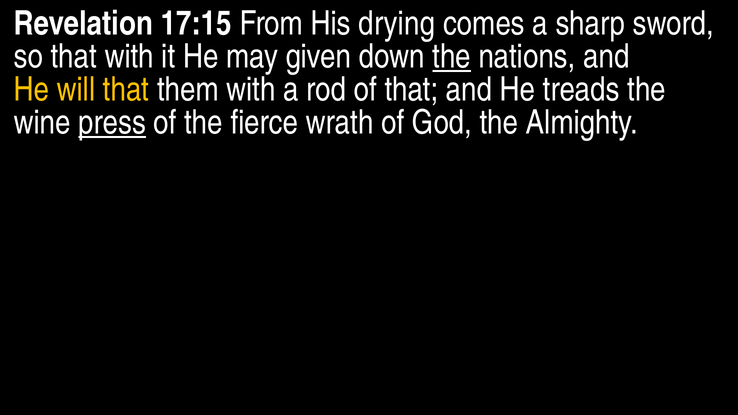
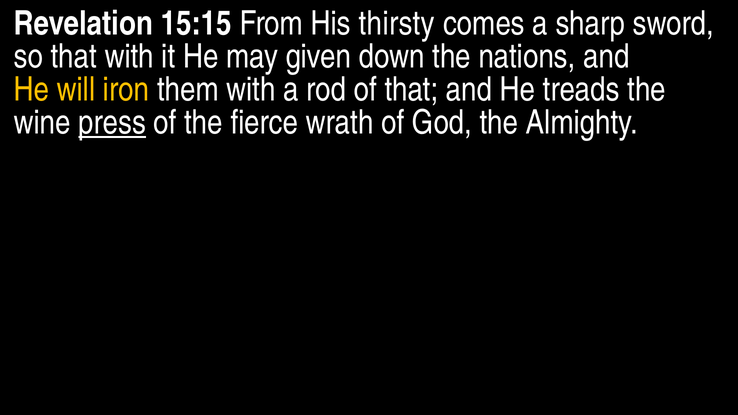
17:15: 17:15 -> 15:15 (196, 23)
drying: drying -> thirsty (397, 23)
the underline: present -> none (452, 56)
will that: that -> iron (126, 90)
